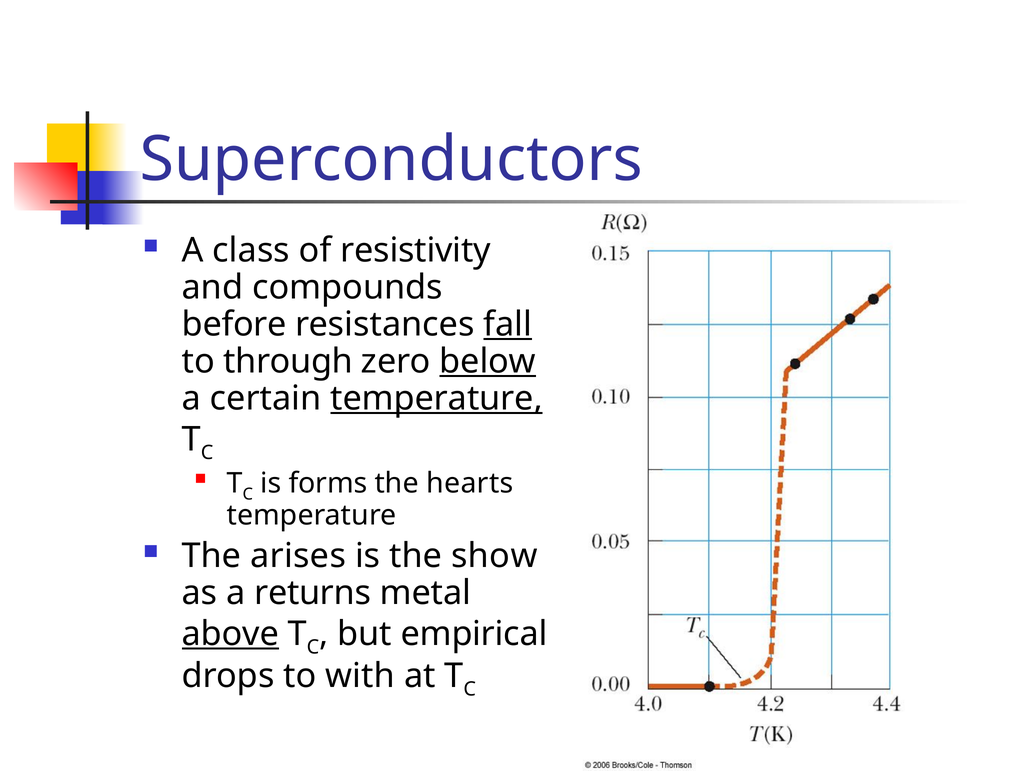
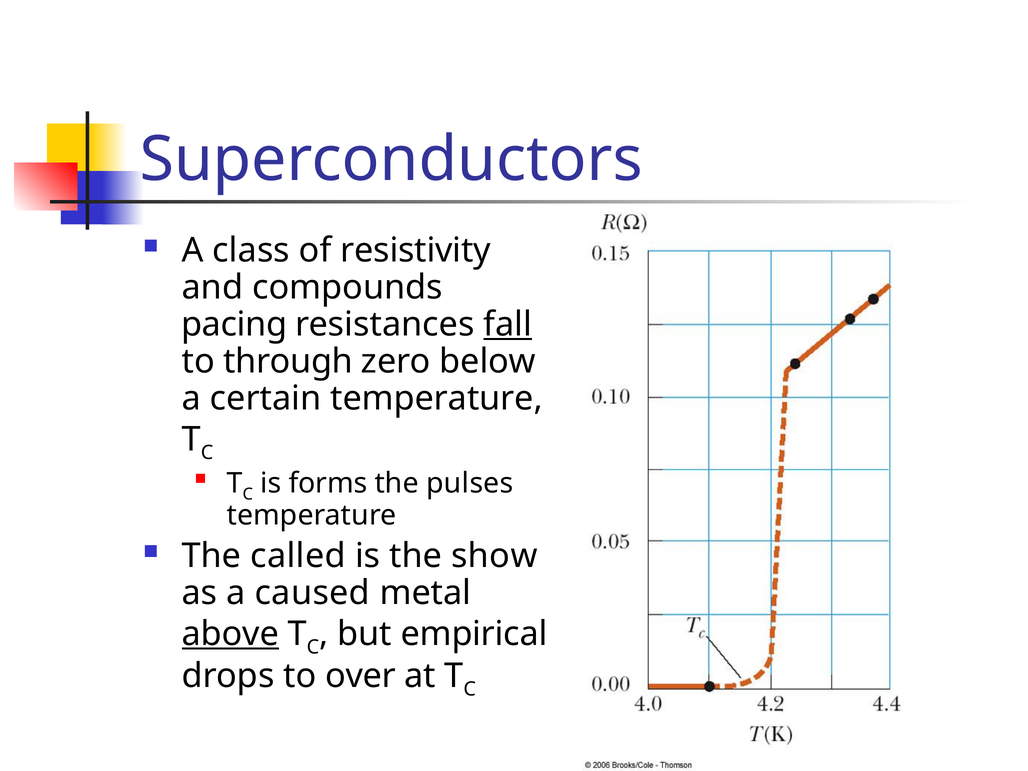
before: before -> pacing (234, 324)
below underline: present -> none (488, 361)
temperature underline: present -> none (437, 398)
hearts: hearts -> pulses (470, 483)
arises: arises -> called (298, 556)
returns: returns -> caused (312, 593)
with: with -> over (360, 676)
